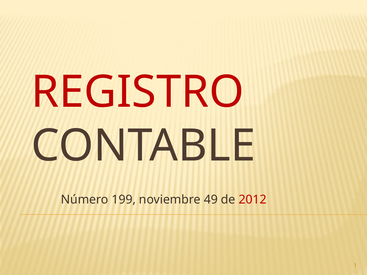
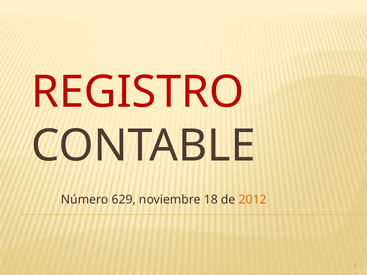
199: 199 -> 629 (124, 200)
49: 49 -> 18 (211, 200)
2012 colour: red -> orange (253, 200)
